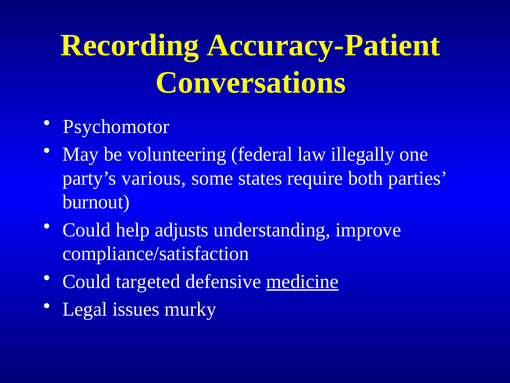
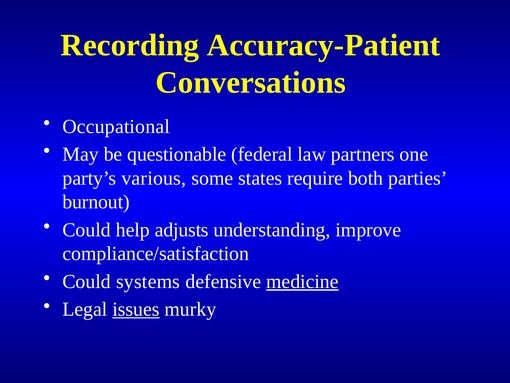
Psychomotor: Psychomotor -> Occupational (116, 126)
volunteering: volunteering -> questionable (177, 154)
illegally: illegally -> partners (363, 154)
targeted: targeted -> systems (148, 281)
issues underline: none -> present (136, 309)
